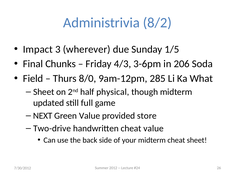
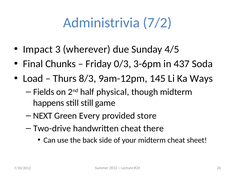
8/2: 8/2 -> 7/2 (157, 23)
1/5: 1/5 -> 4/5 (172, 49)
4/3: 4/3 -> 0/3 (123, 64)
206: 206 -> 437 (182, 64)
Field: Field -> Load (33, 79)
8/0: 8/0 -> 8/3 (88, 79)
285: 285 -> 145 (158, 79)
What: What -> Ways (201, 79)
Sheet: Sheet -> Fields (44, 92)
updated: updated -> happens (49, 103)
still full: full -> still (87, 103)
Green Value: Value -> Every (89, 116)
cheat value: value -> there (154, 129)
